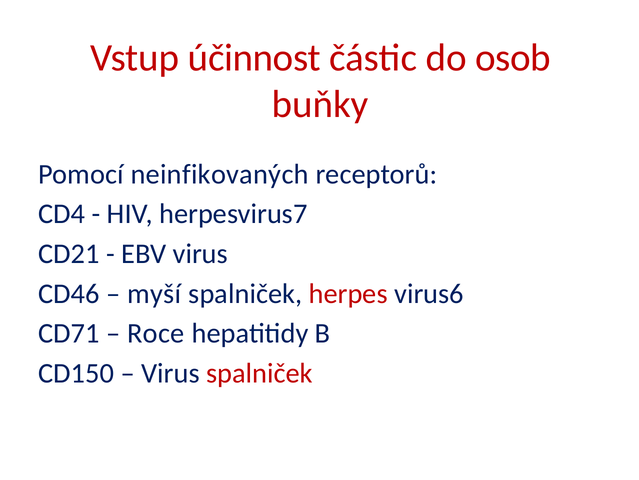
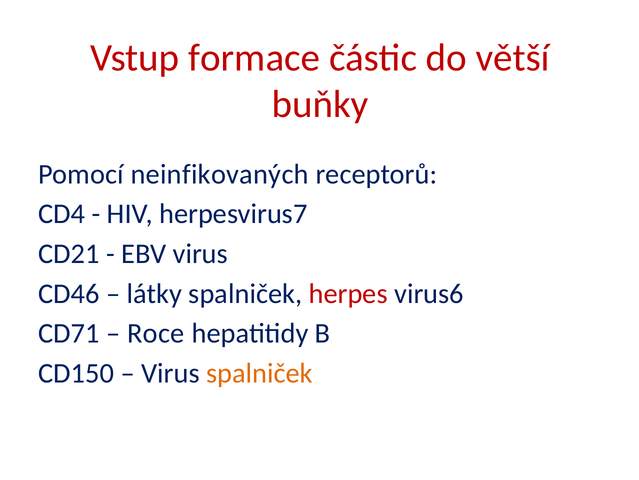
účinnost: účinnost -> formace (254, 58)
osob: osob -> větší (513, 58)
myší: myší -> látky (154, 293)
spalniček colour: red -> orange (259, 373)
